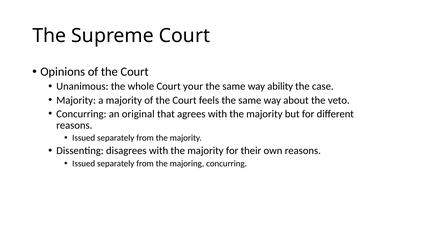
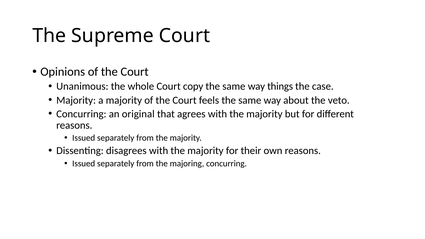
your: your -> copy (193, 87)
ability: ability -> things (280, 87)
